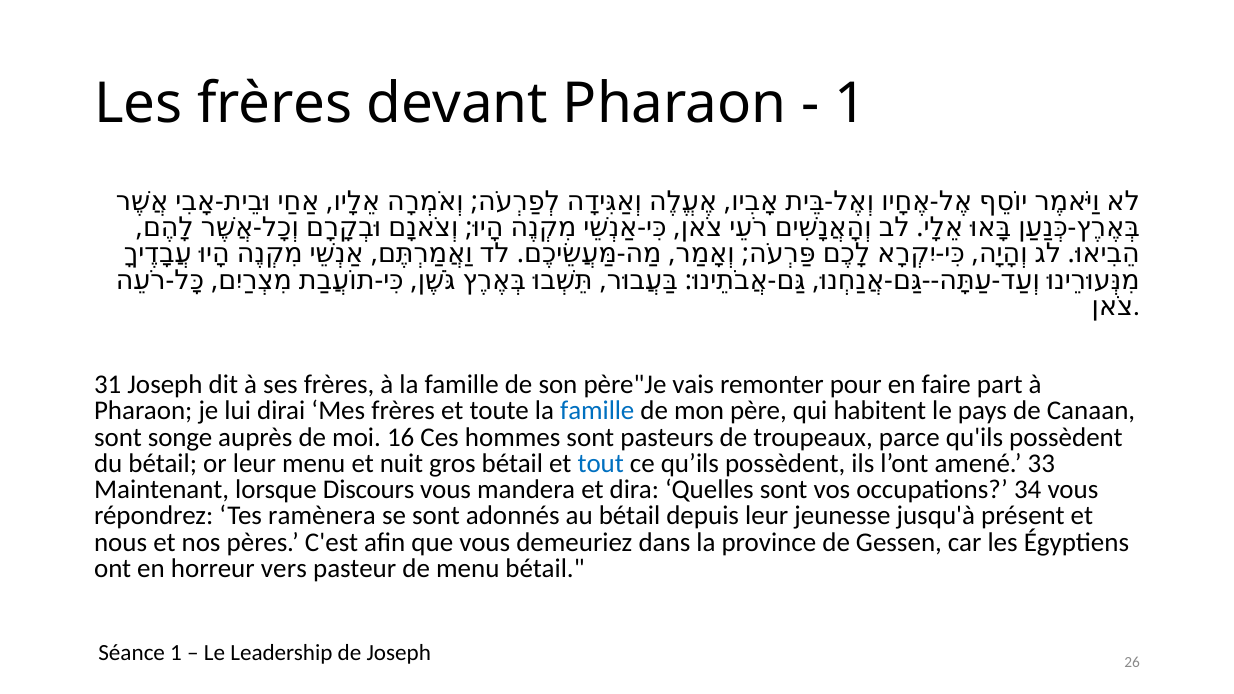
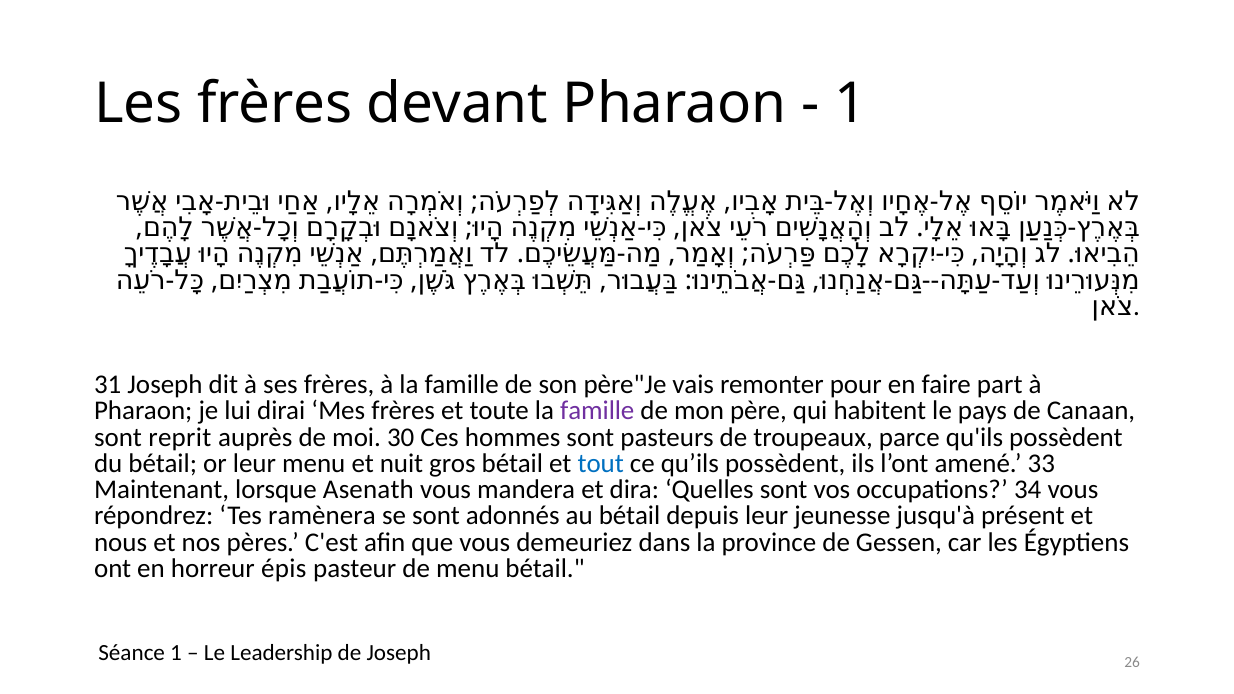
famille colour: blue -> purple (597, 411)
songe: songe -> reprit (180, 437)
16: 16 -> 30 (401, 437)
Discours: Discours -> Asenath (368, 490)
vers: vers -> épis (284, 569)
